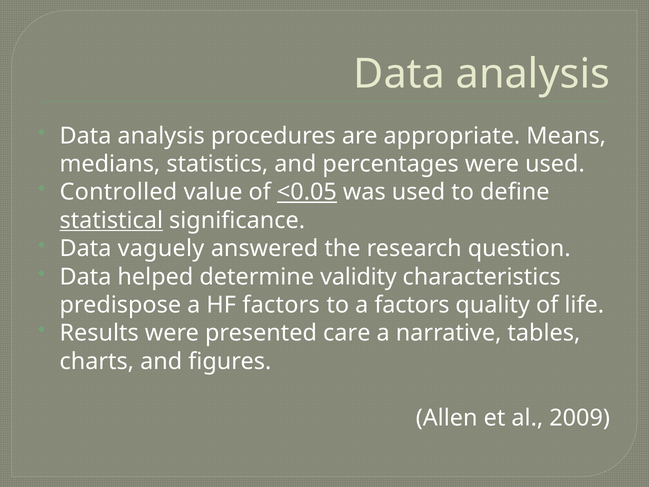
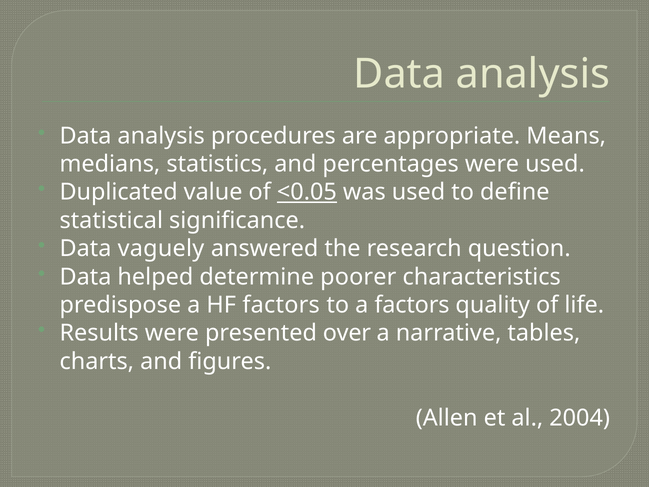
Controlled: Controlled -> Duplicated (119, 192)
statistical underline: present -> none (111, 220)
validity: validity -> poorer (358, 277)
care: care -> over (347, 333)
2009: 2009 -> 2004 (580, 418)
